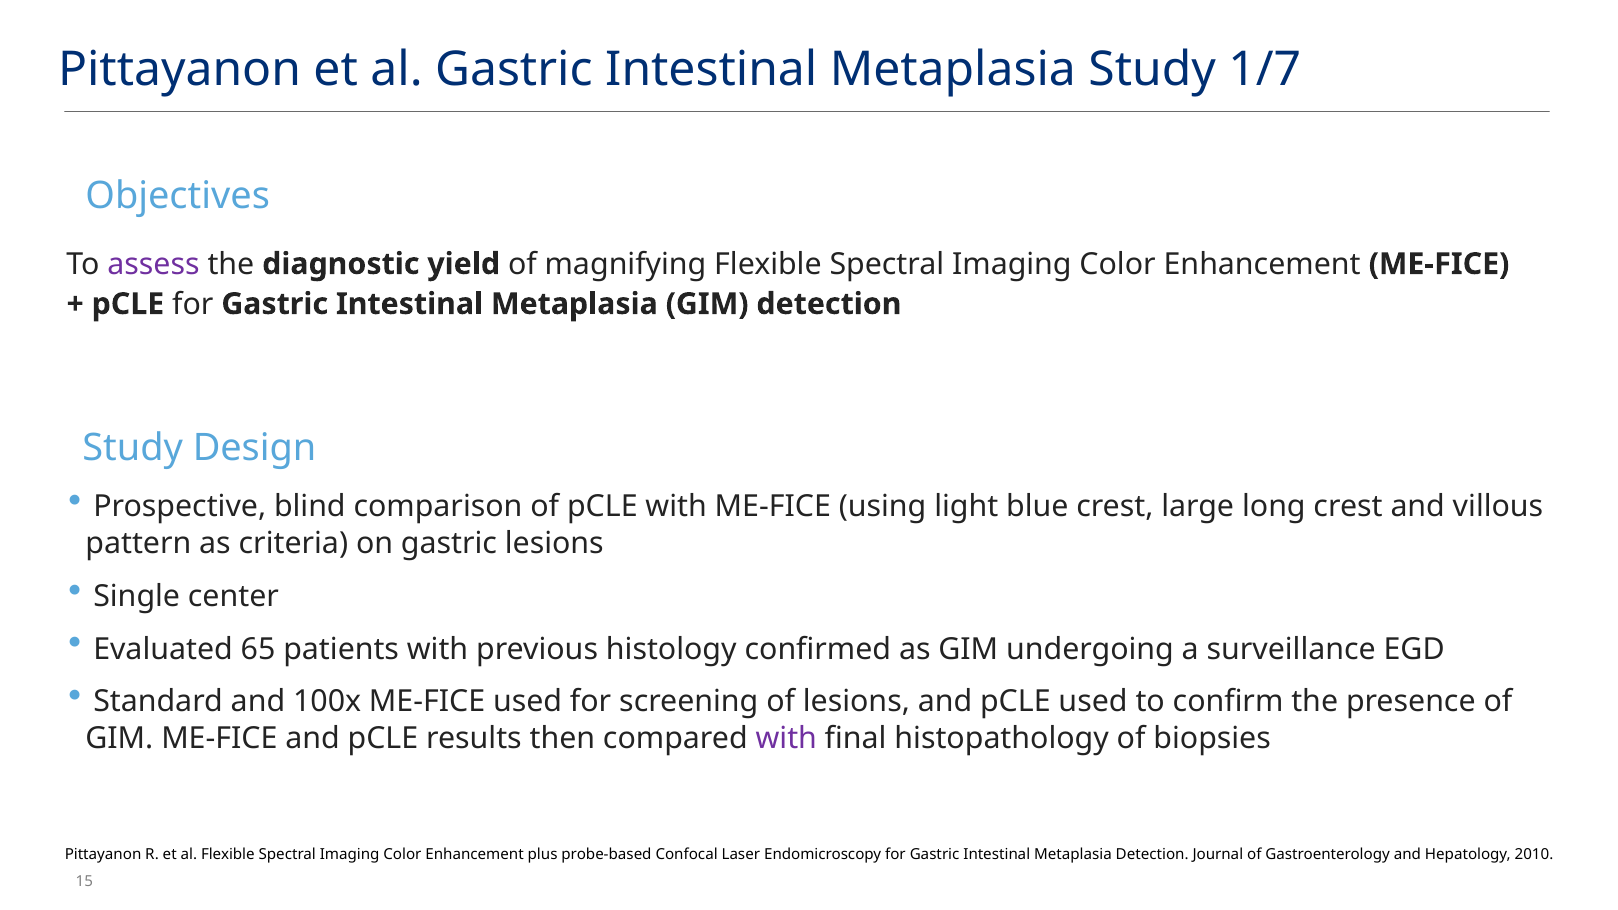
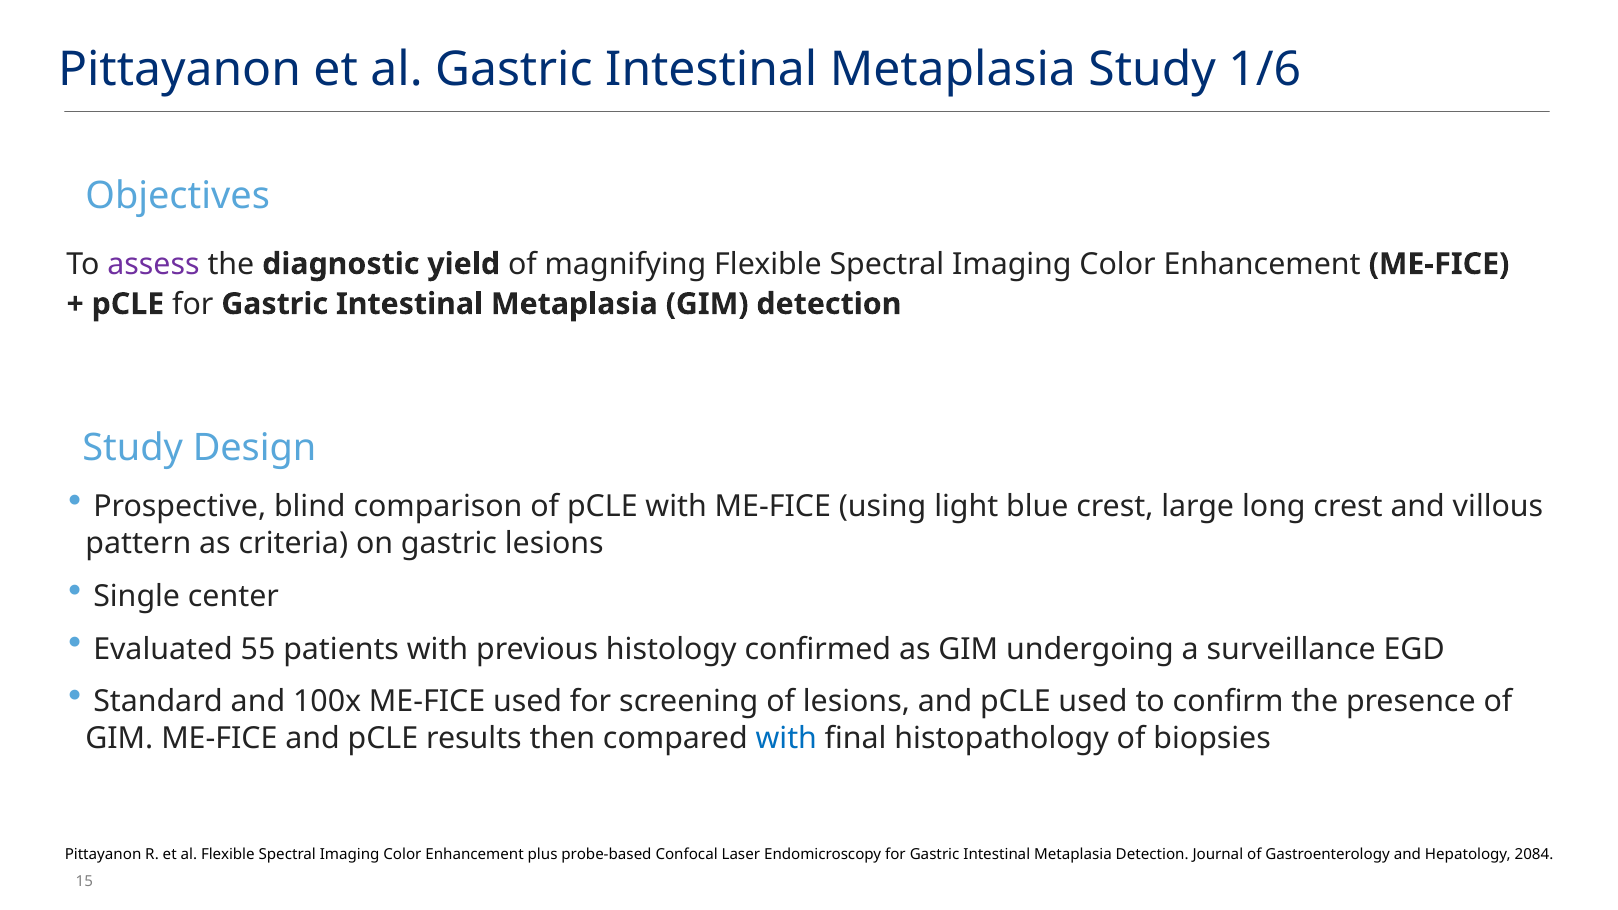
1/7: 1/7 -> 1/6 (1265, 70)
65: 65 -> 55 (258, 649)
with colour: purple -> blue (786, 738)
2010: 2010 -> 2084 (1534, 855)
